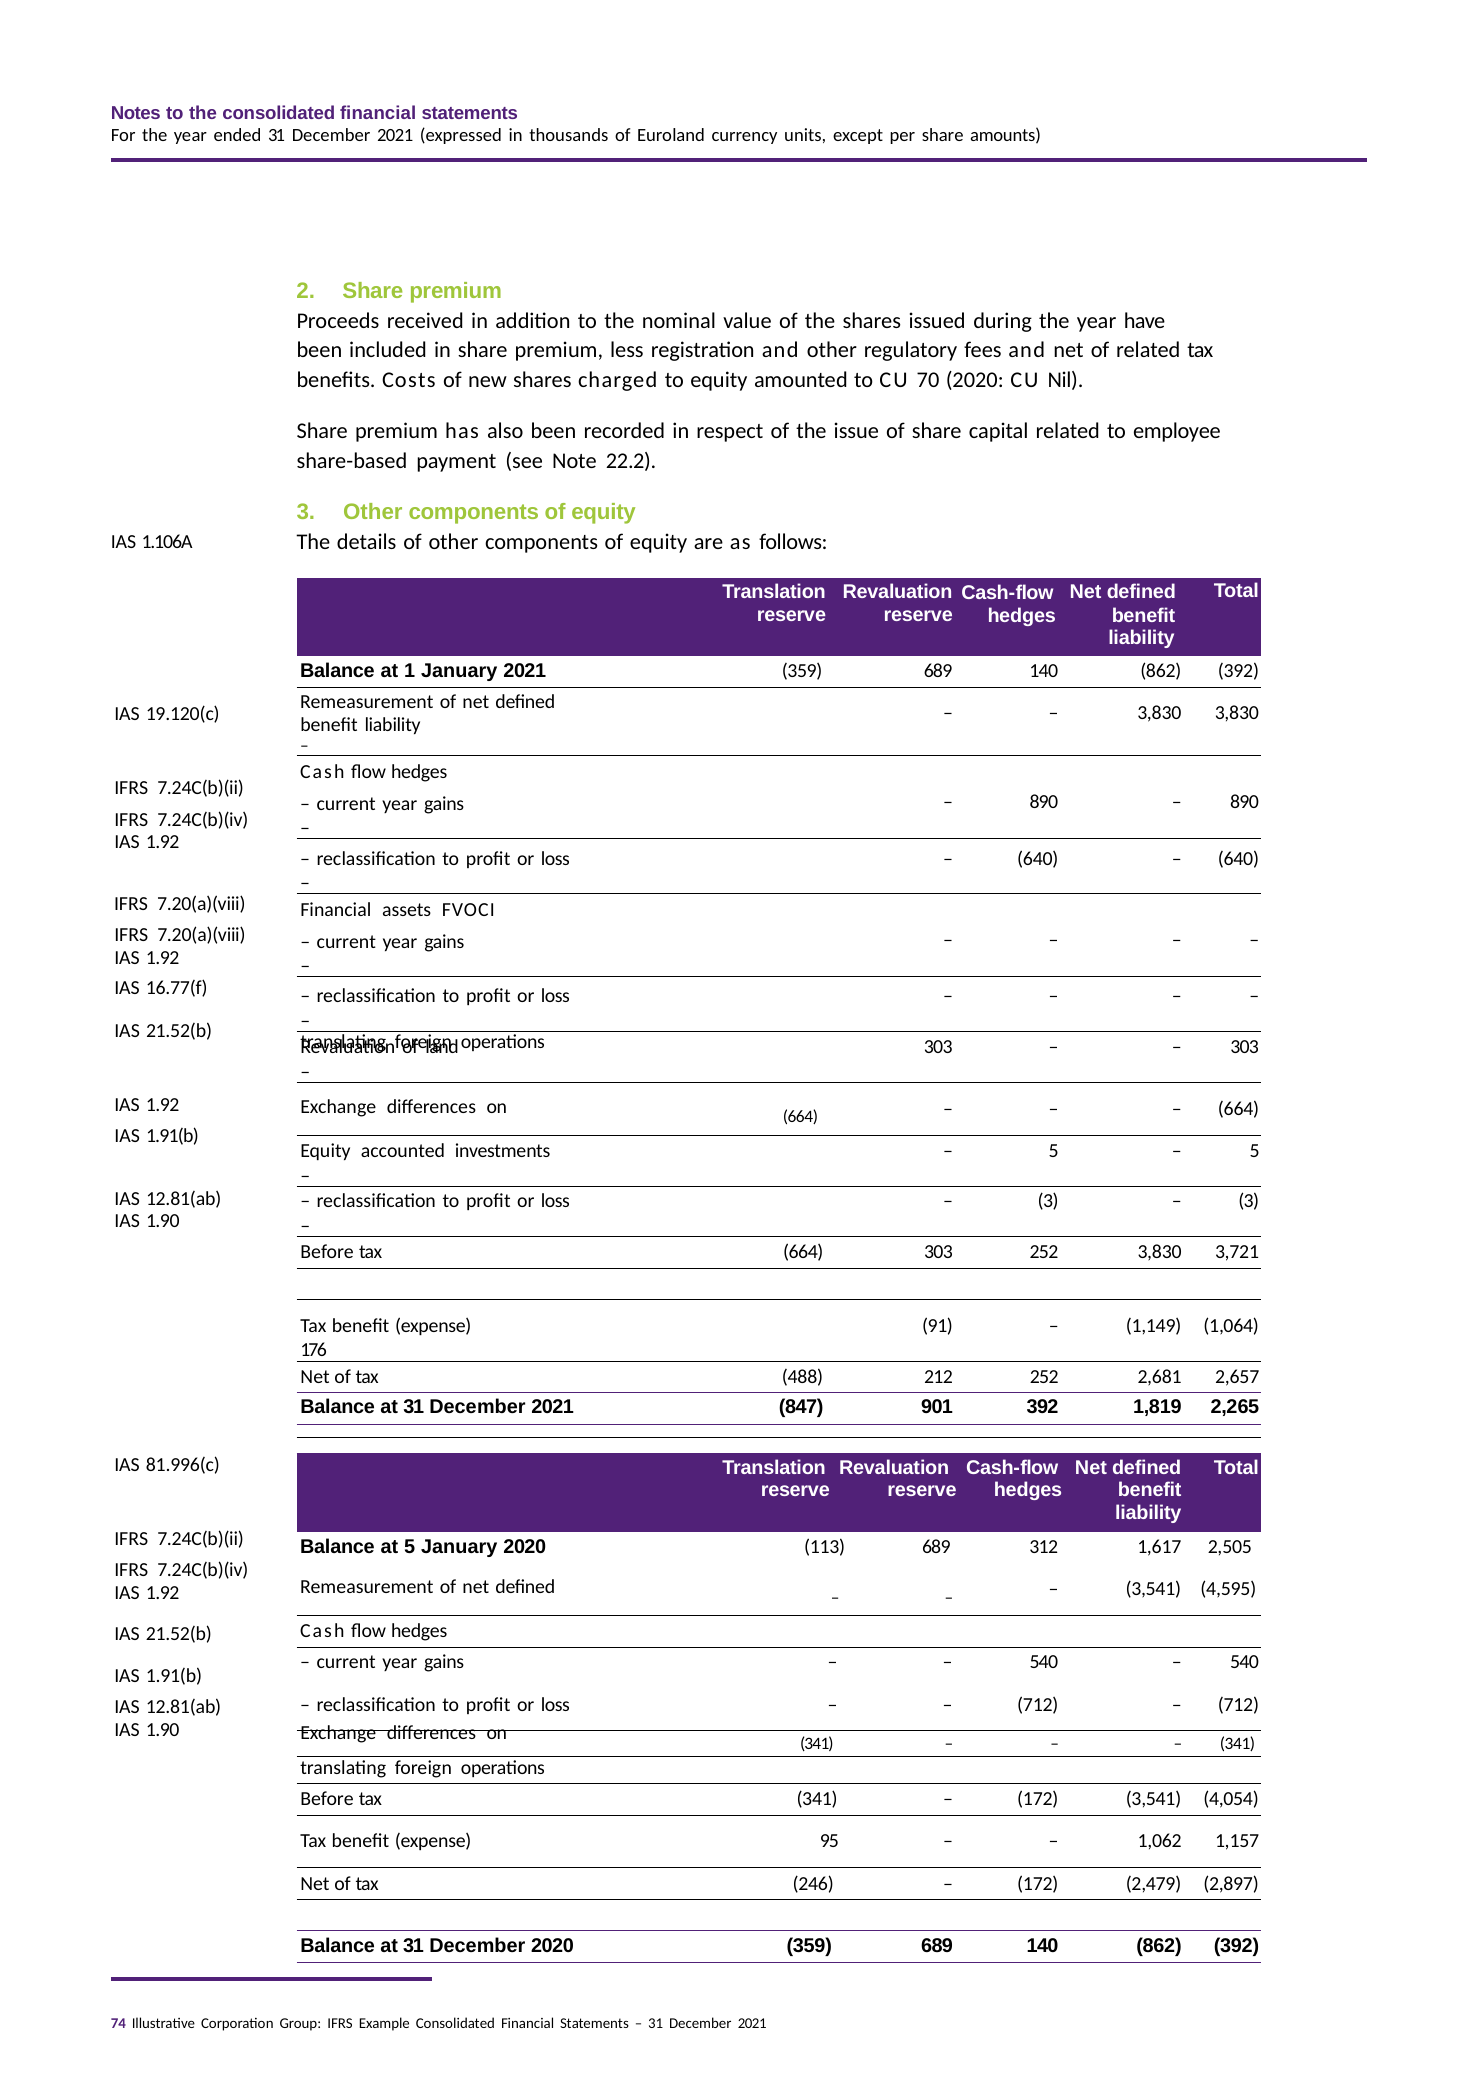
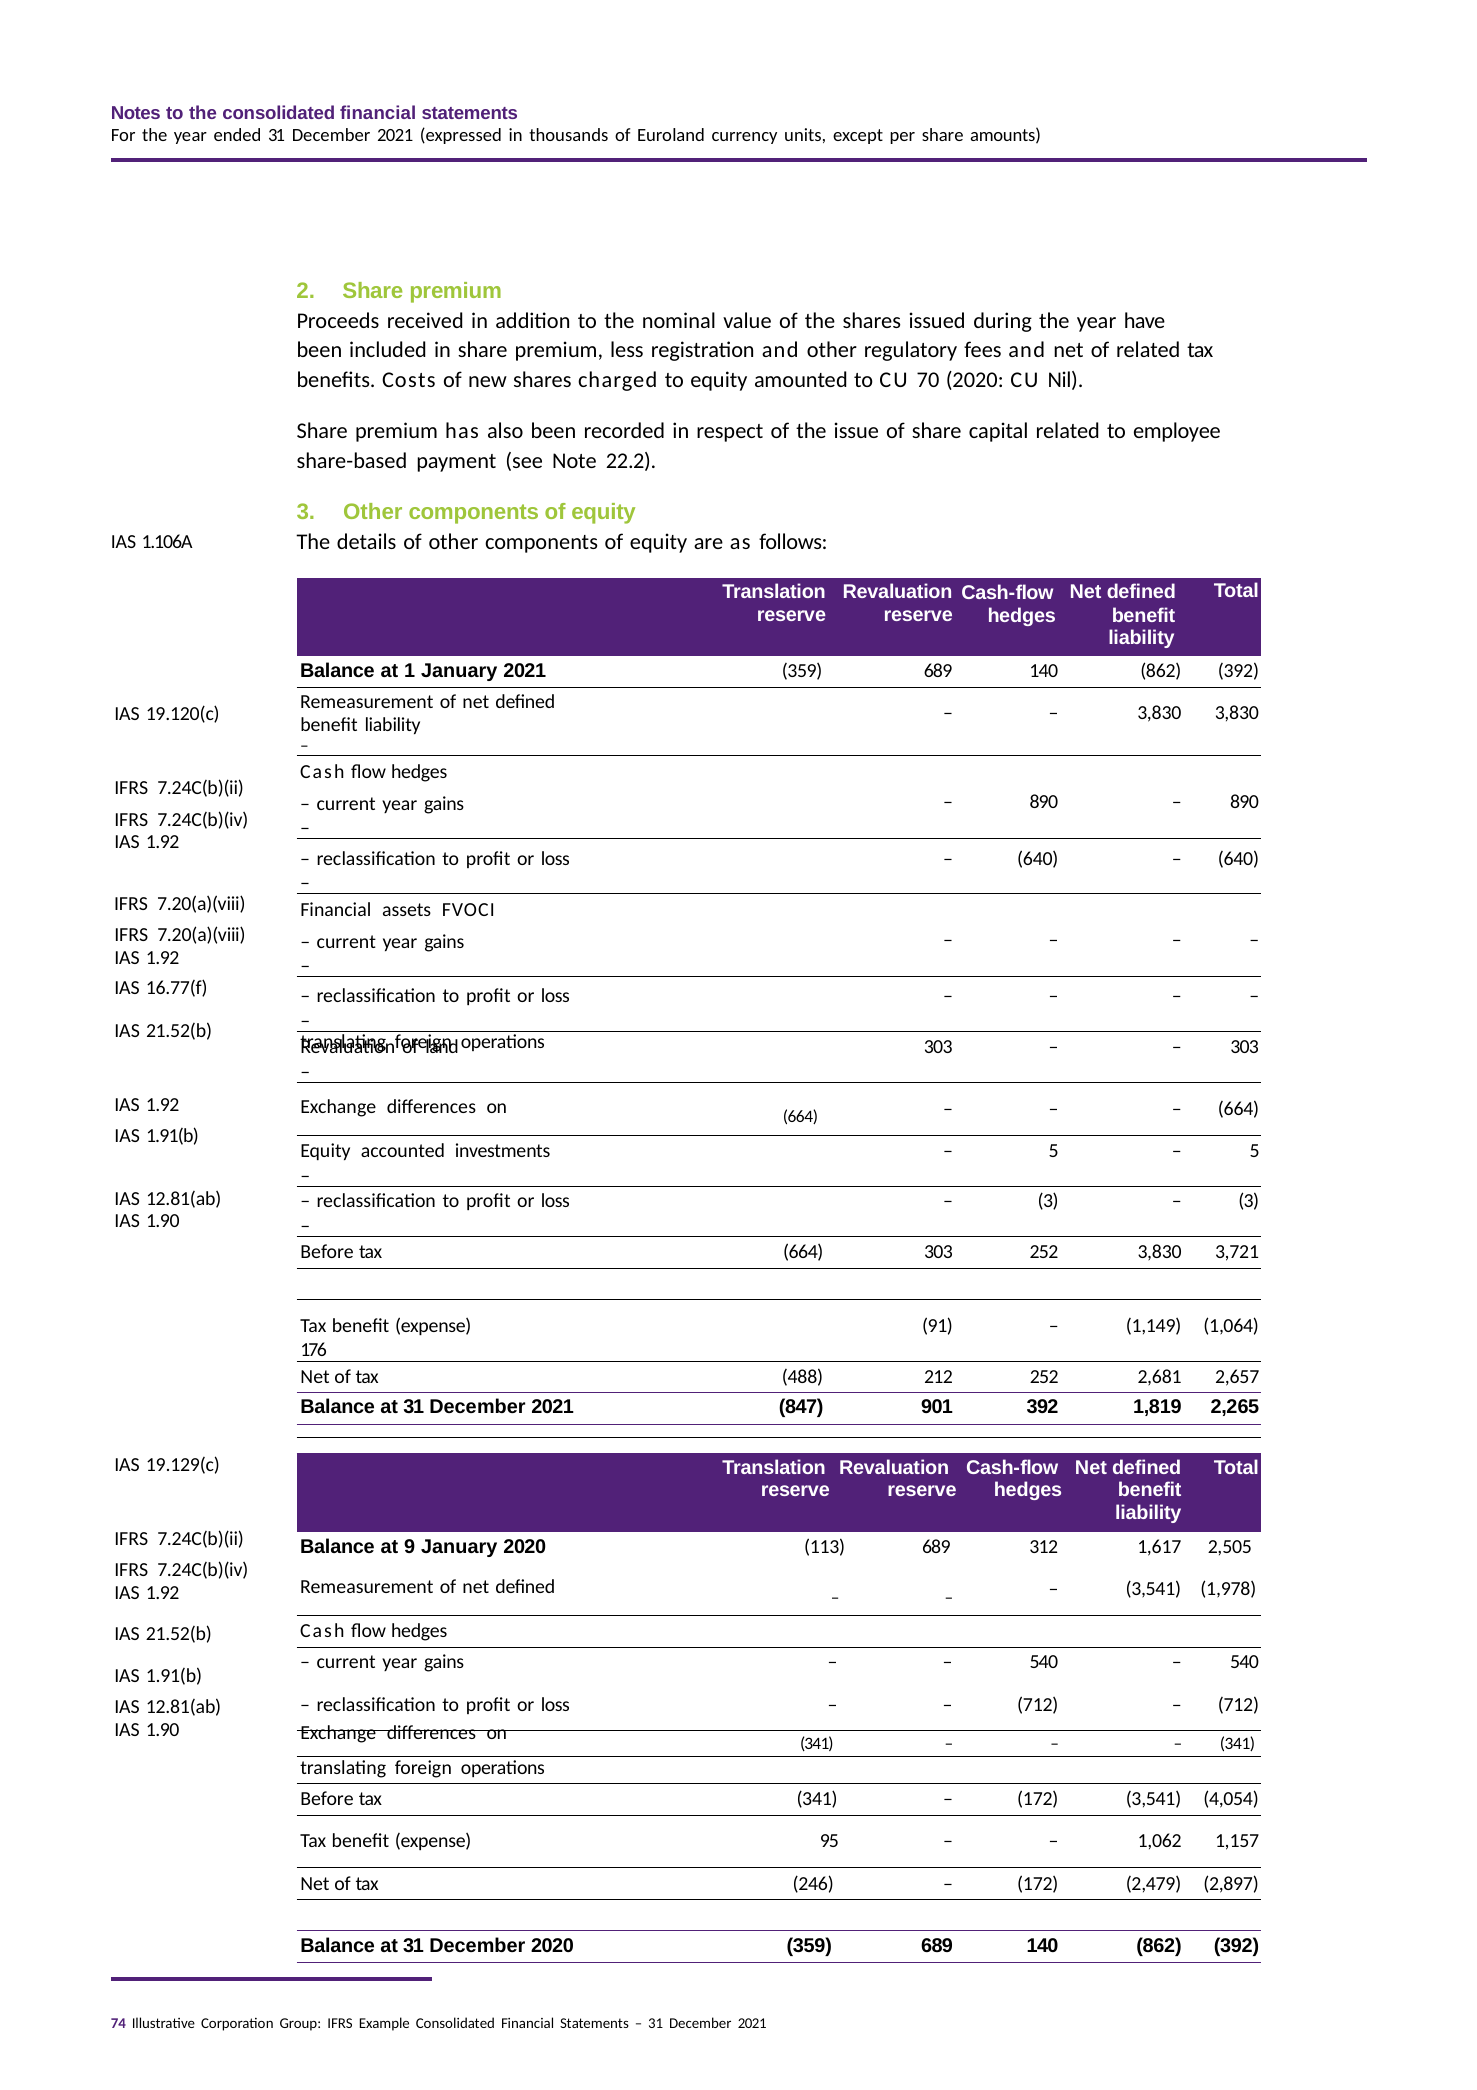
81.996(c: 81.996(c -> 19.129(c (183, 1465)
at 5: 5 -> 9 (410, 1547)
4,595: 4,595 -> 1,978 (1228, 1590)
